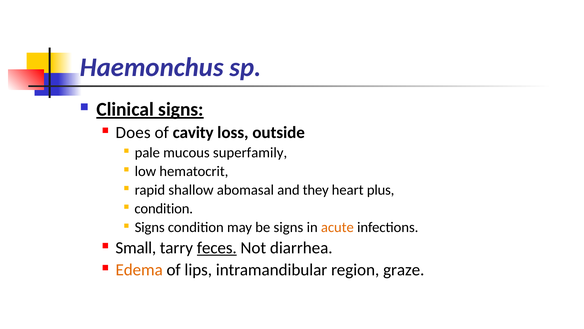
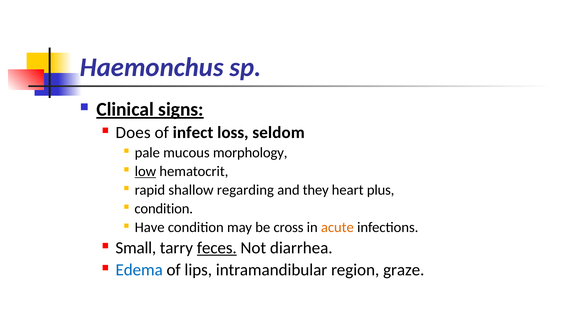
cavity: cavity -> infect (193, 132)
outside: outside -> seldom (279, 132)
superfamily: superfamily -> morphology (250, 152)
low underline: none -> present (145, 171)
abomasal: abomasal -> regarding (245, 190)
Signs: Signs -> Have (150, 227)
be signs: signs -> cross (289, 227)
Edema colour: orange -> blue (139, 269)
